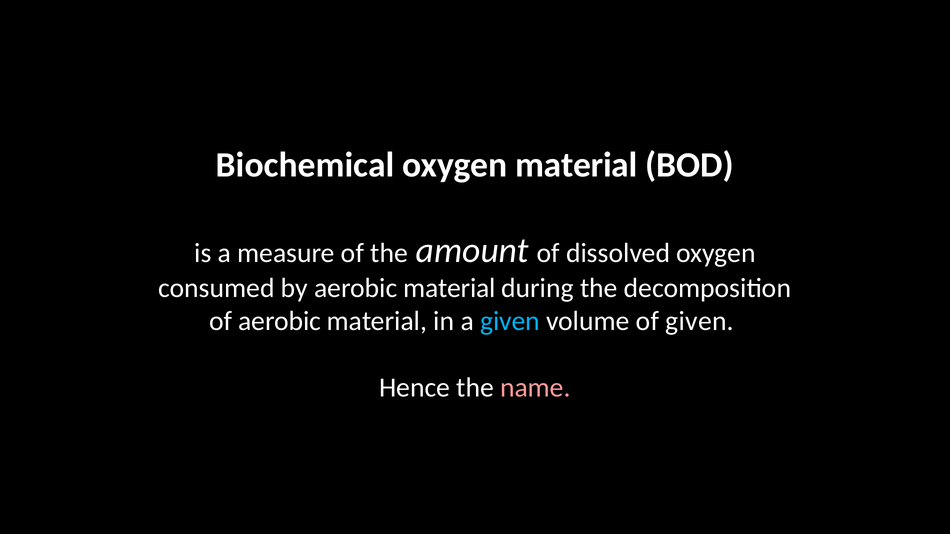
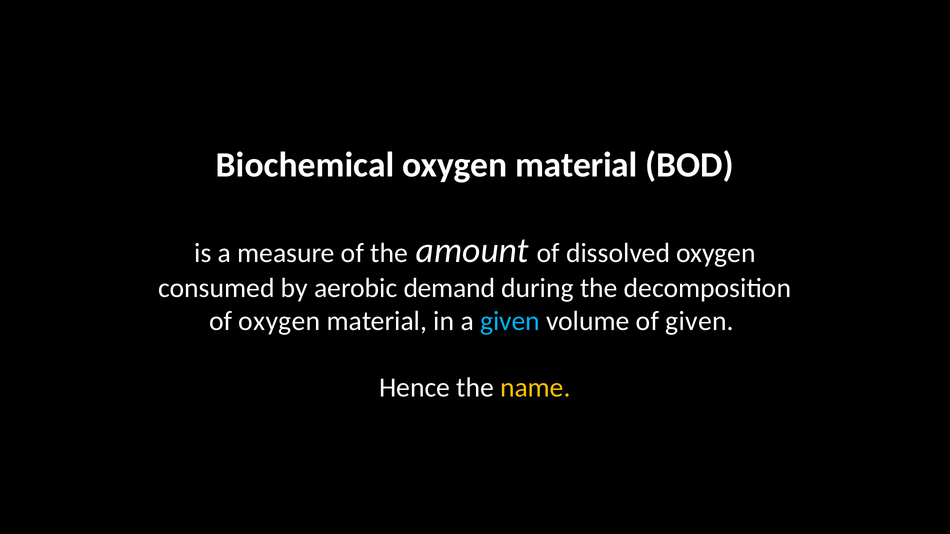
by aerobic material: material -> demand (449, 288)
of aerobic: aerobic -> oxygen (279, 321)
name colour: pink -> yellow (535, 388)
